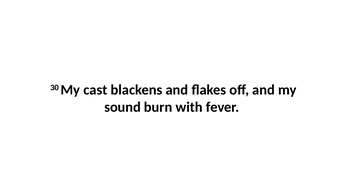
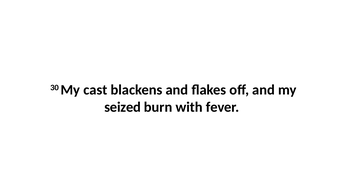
sound: sound -> seized (123, 107)
